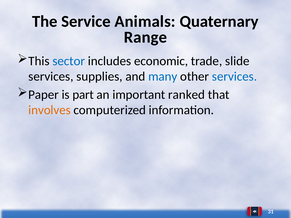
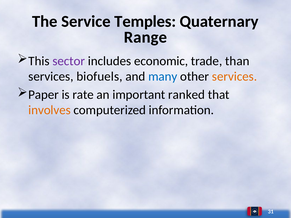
Animals: Animals -> Temples (145, 21)
sector colour: blue -> purple (69, 61)
slide: slide -> than (237, 61)
supplies: supplies -> biofuels (99, 77)
services colour: blue -> orange (235, 77)
part: part -> rate (83, 95)
